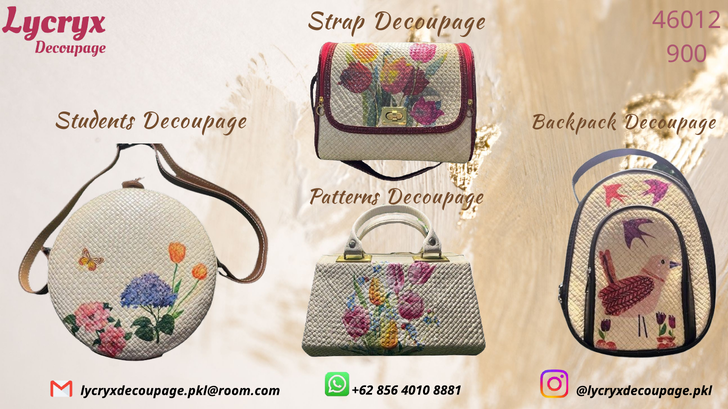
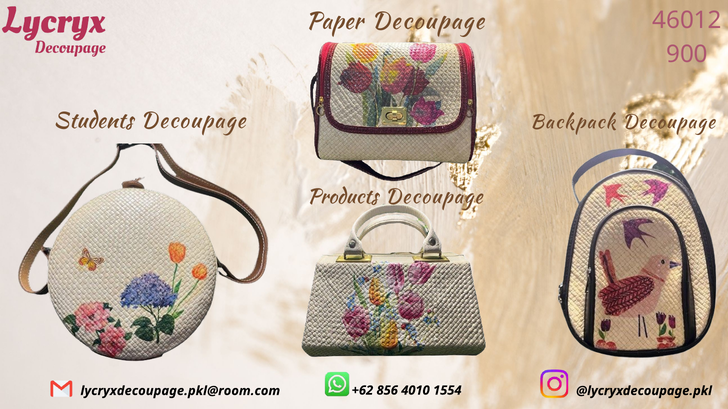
Strap: Strap -> Paper (335, 21)
Patterns: Patterns -> Products (343, 197)
8881: 8881 -> 1554 (447, 391)
